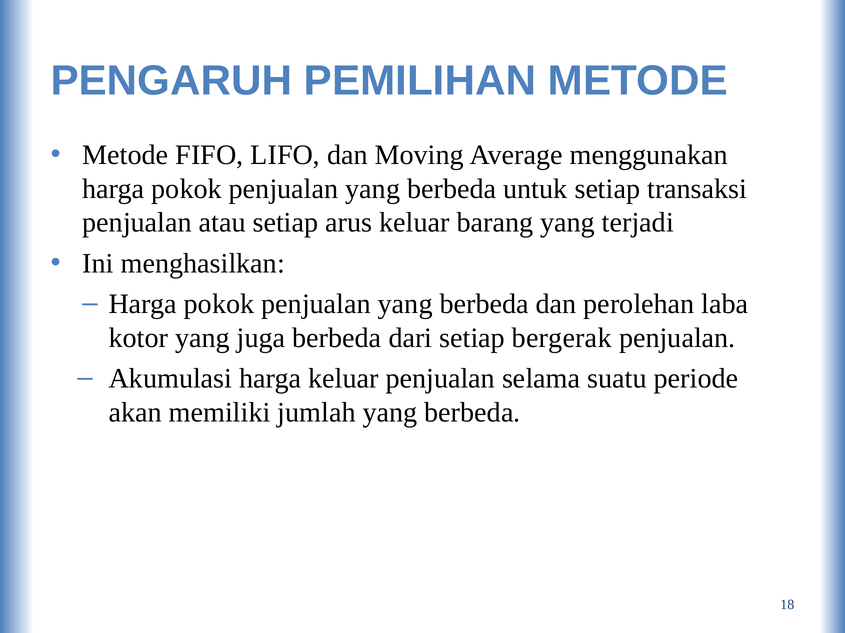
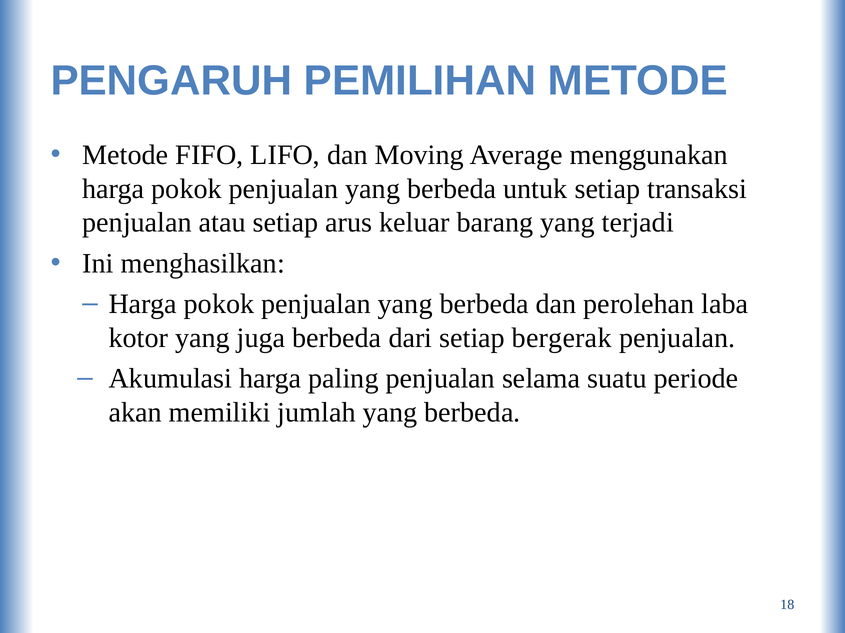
harga keluar: keluar -> paling (343, 379)
